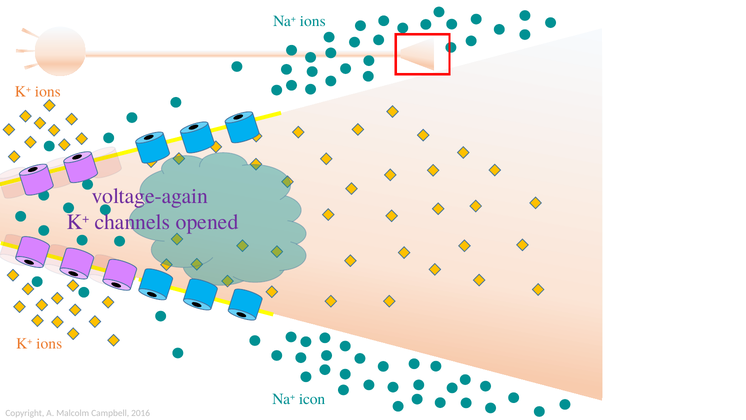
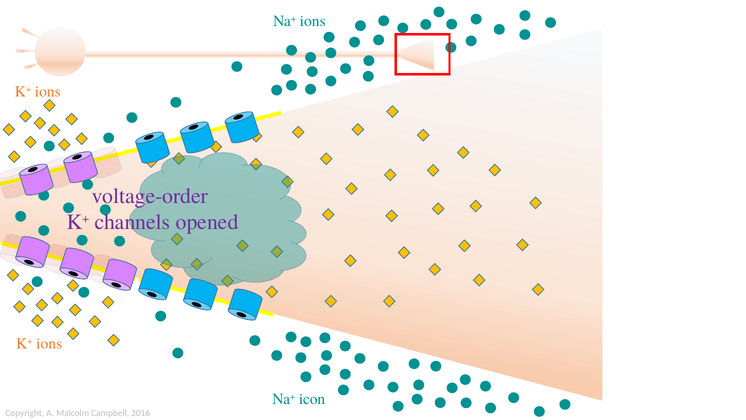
voltage-again: voltage-again -> voltage-order (150, 196)
